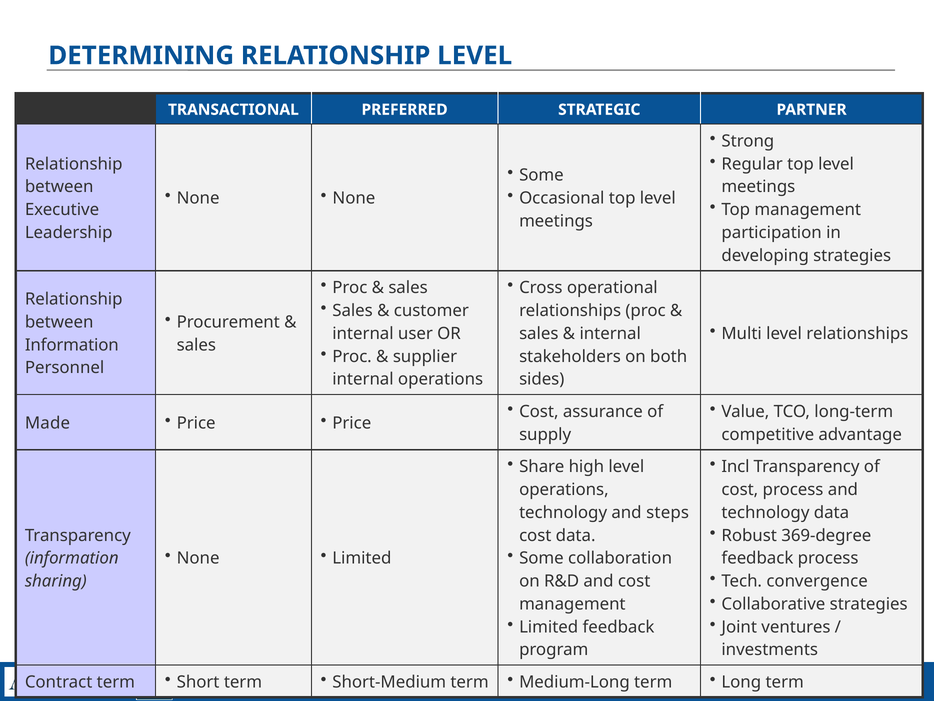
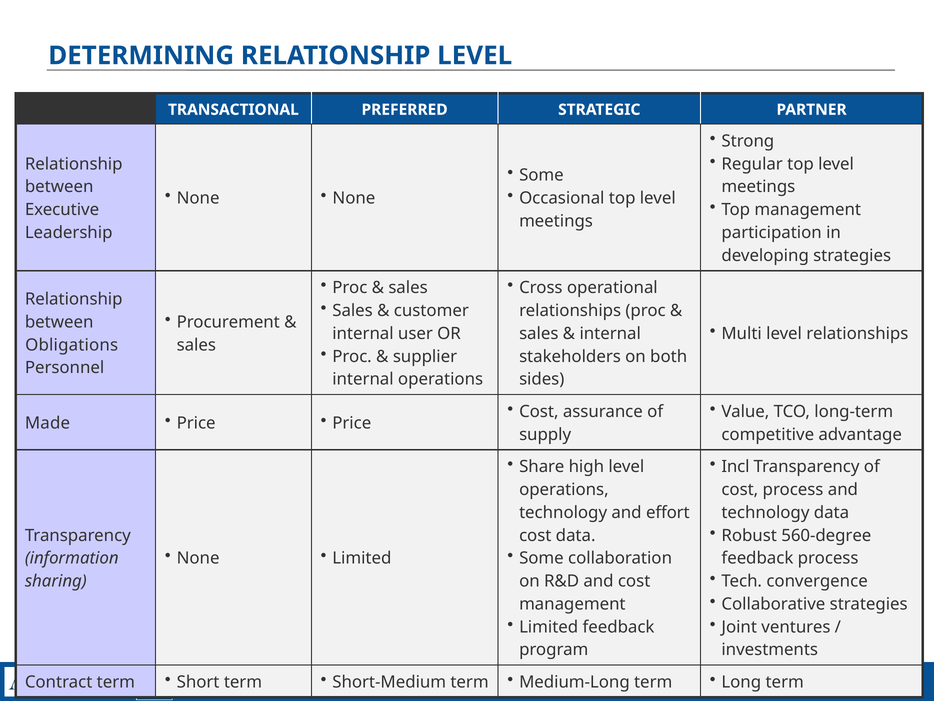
Information: Information -> Obligations (72, 345)
steps: steps -> effort (668, 512)
369-degree: 369-degree -> 560-degree (826, 535)
